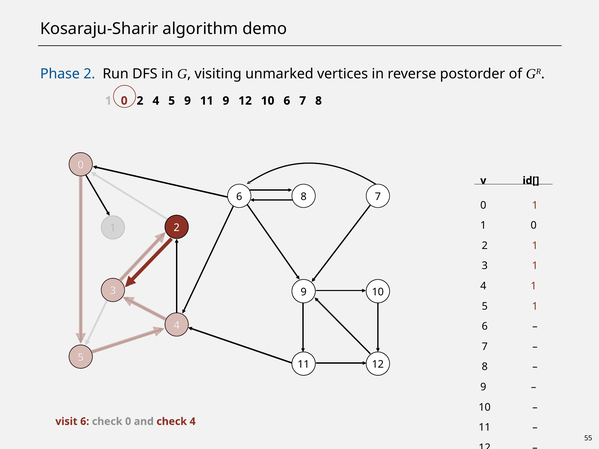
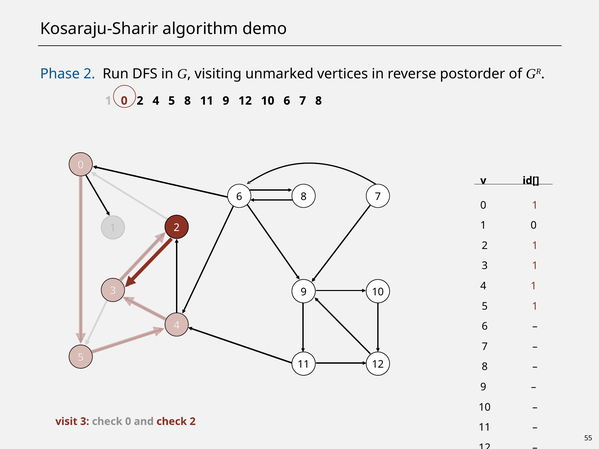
5 9: 9 -> 8 (188, 101)
visit 6: 6 -> 3 (85, 422)
check 4: 4 -> 2 (193, 422)
